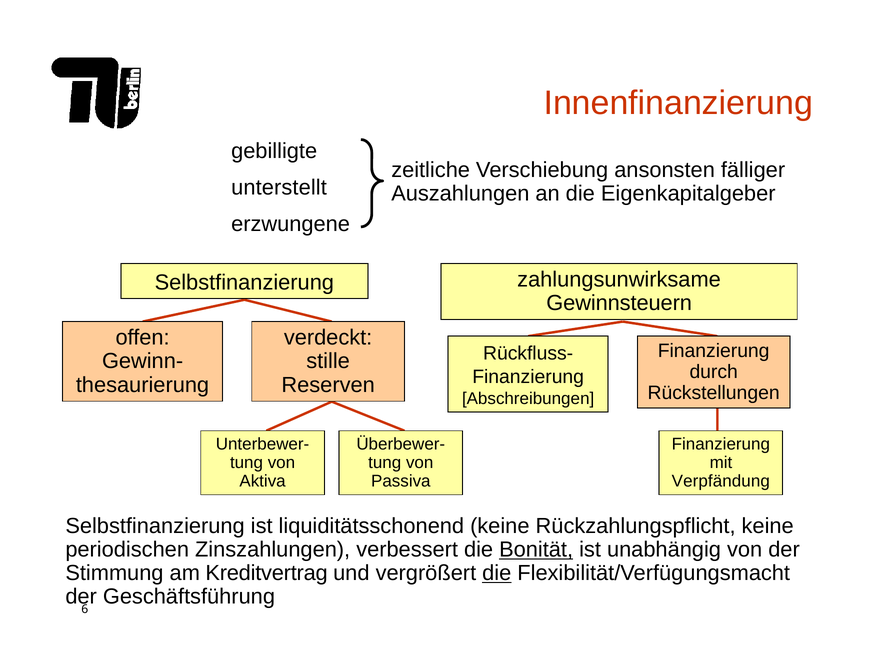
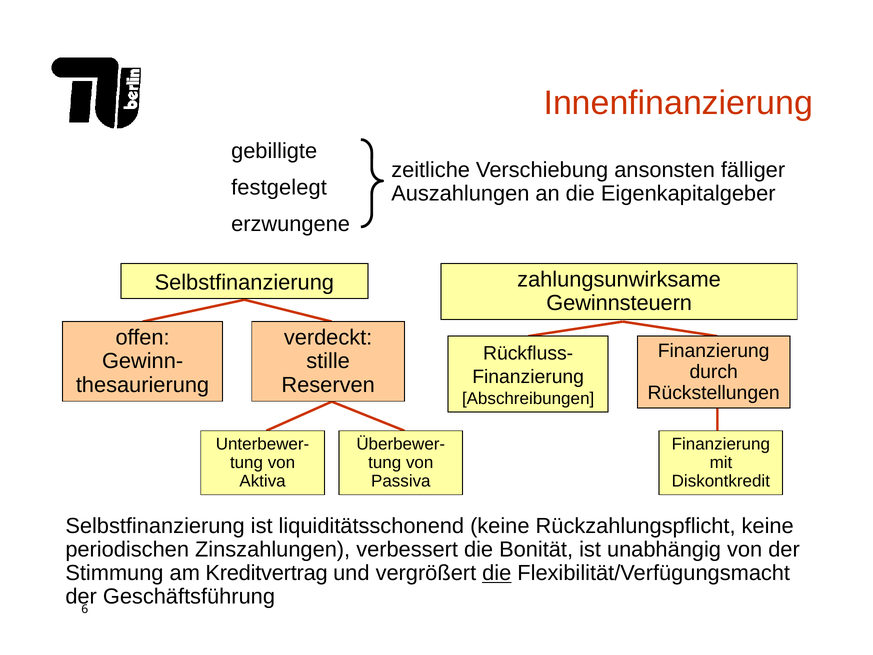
unterstellt: unterstellt -> festgelegt (279, 188)
Verpfändung: Verpfändung -> Diskontkredit (721, 481)
Bonität underline: present -> none (536, 549)
